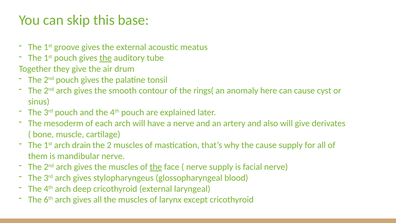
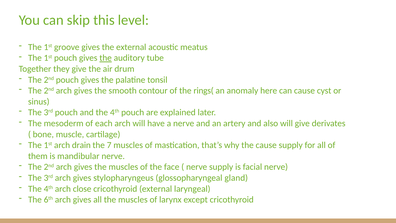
base: base -> level (133, 20)
2: 2 -> 7 (109, 145)
the underline: present -> none (156, 167)
blood: blood -> gland (236, 178)
deep: deep -> close (82, 189)
